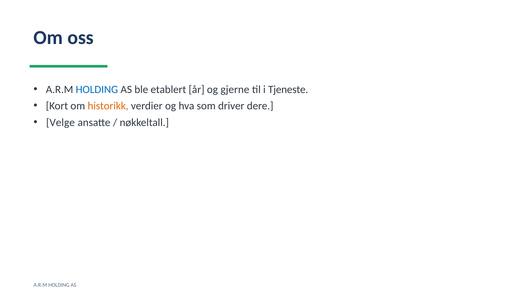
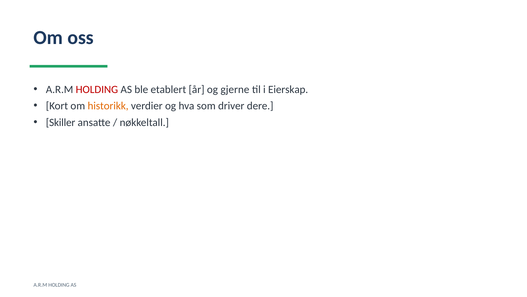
HOLDING colour: blue -> red (97, 89)
Tjeneste: Tjeneste -> Eierskap (288, 89)
Velge: Velge -> Skiller (61, 122)
